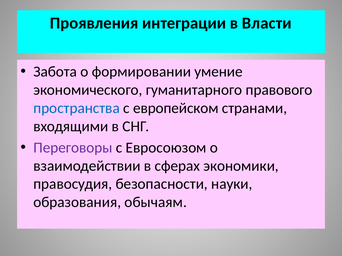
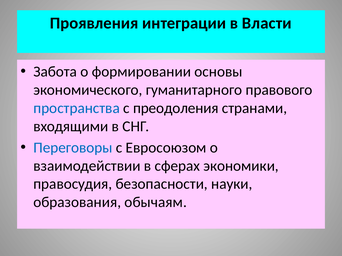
умение: умение -> основы (218, 72)
европейском: европейском -> преодоления (176, 108)
Переговоры colour: purple -> blue (73, 148)
